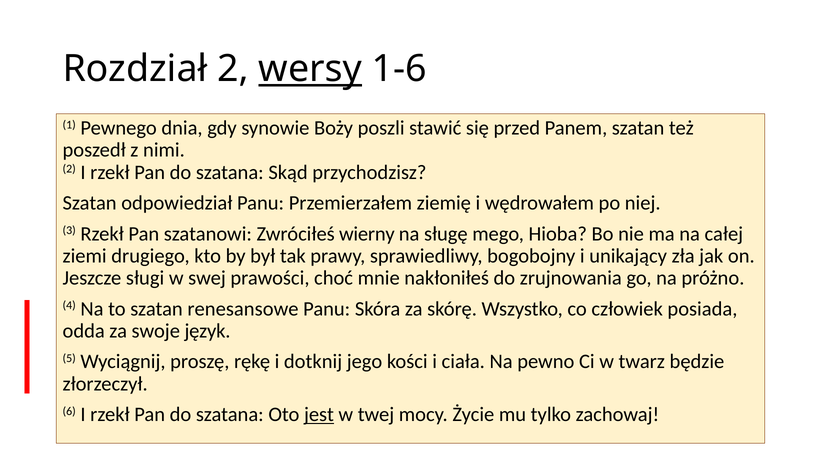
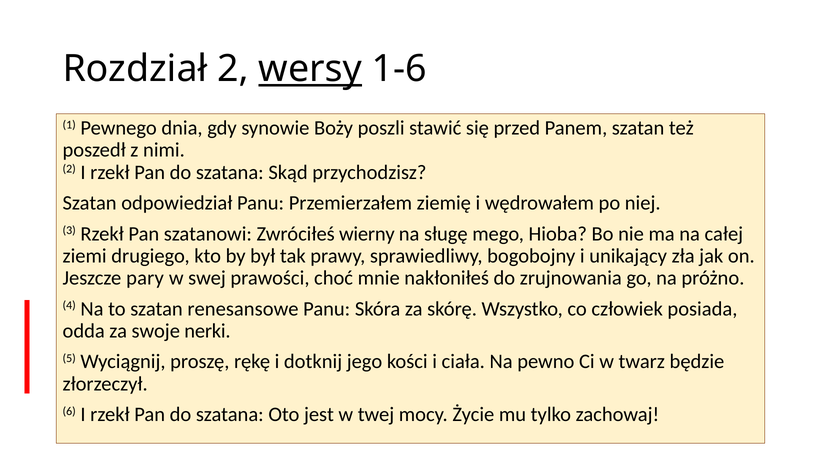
sługi: sługi -> pary (145, 278)
język: język -> nerki (207, 331)
jest underline: present -> none (319, 414)
